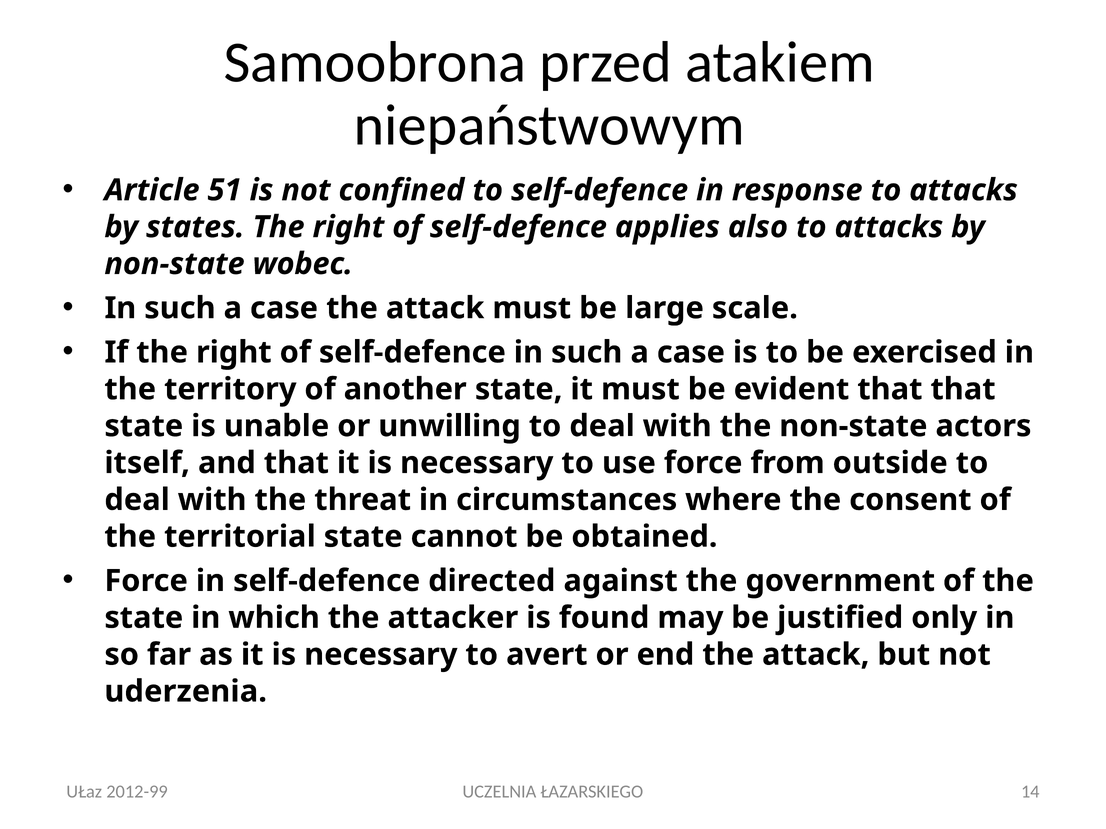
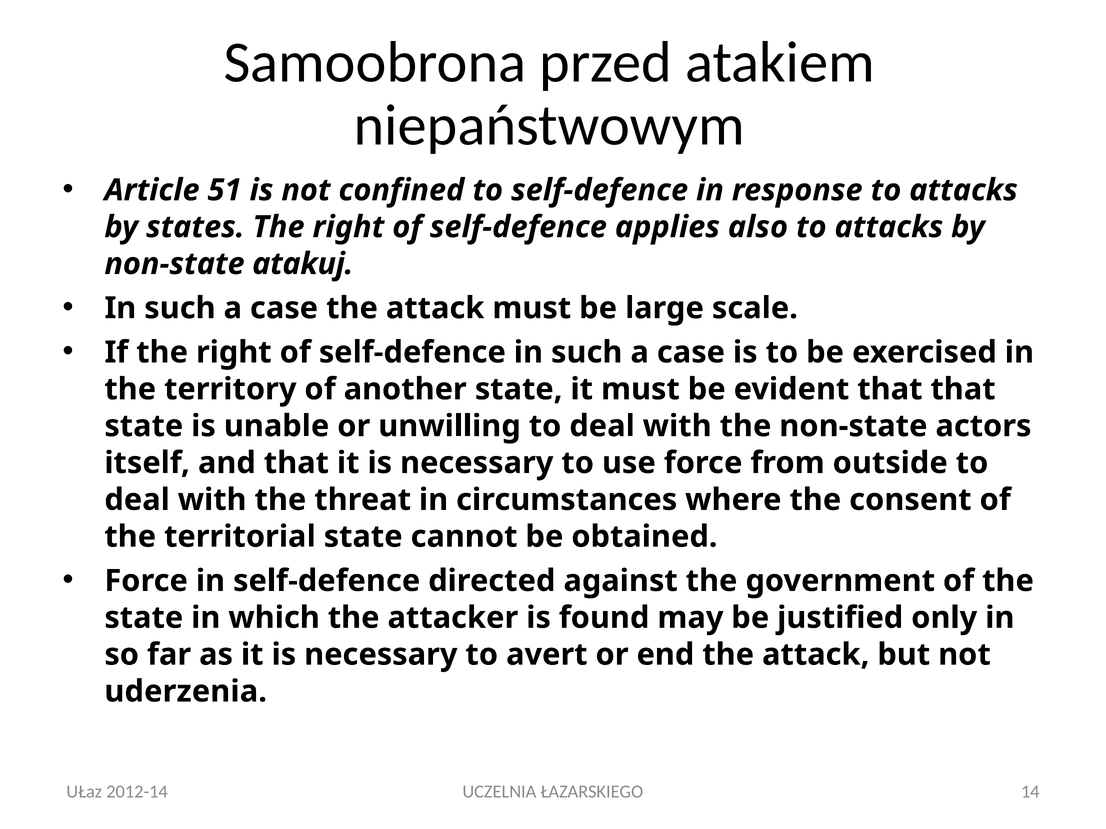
wobec: wobec -> atakuj (303, 264)
2012-99: 2012-99 -> 2012-14 (137, 792)
